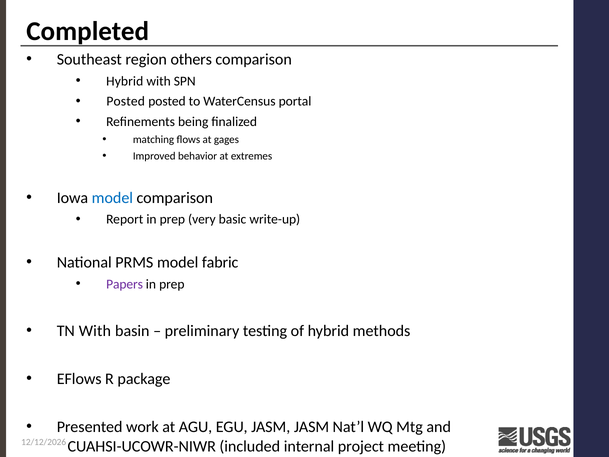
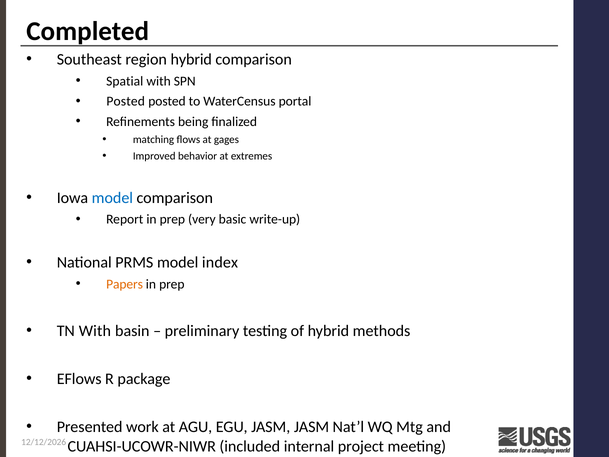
region others: others -> hybrid (191, 59)
Hybrid: Hybrid -> Spatial (125, 81)
fabric: fabric -> index (220, 262)
Papers colour: purple -> orange (125, 284)
